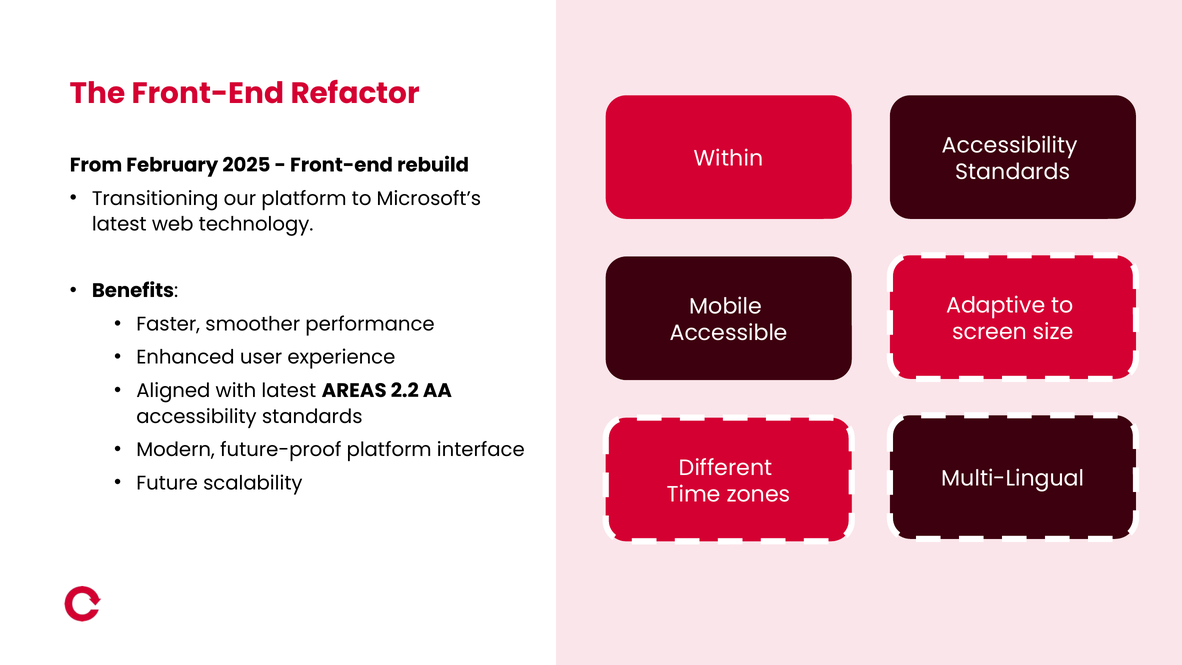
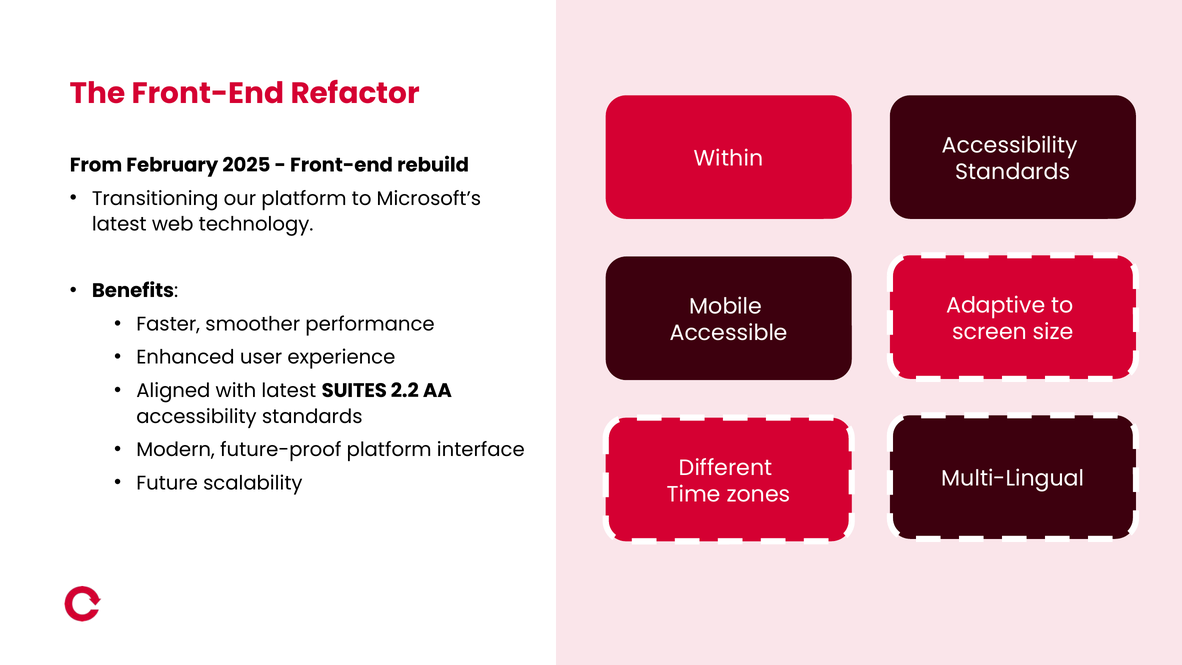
AREAS: AREAS -> SUITES (354, 391)
